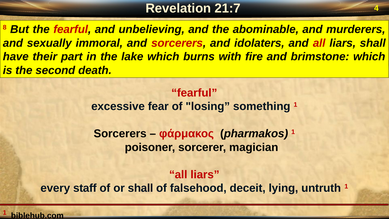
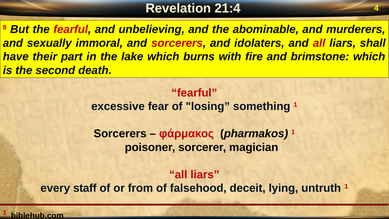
21:7: 21:7 -> 21:4 (228, 8)
or shall: shall -> from (140, 188)
